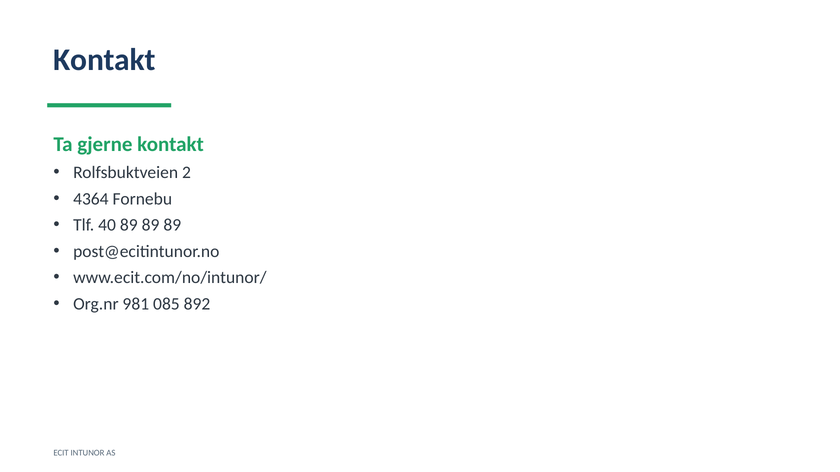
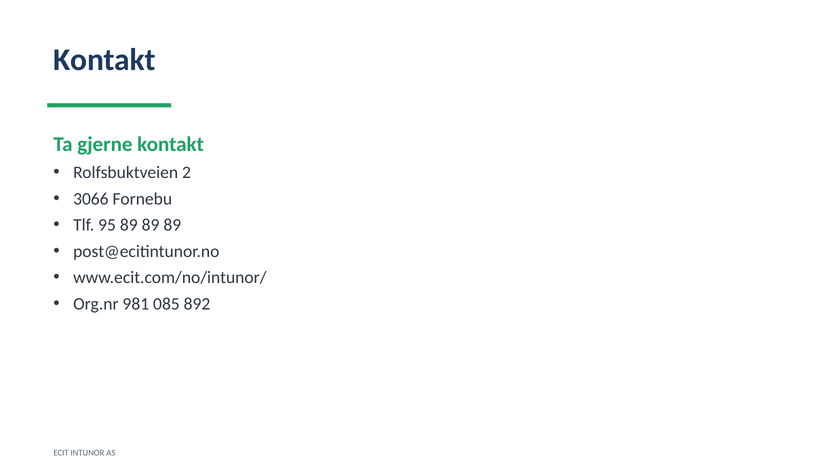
4364: 4364 -> 3066 (91, 199)
40: 40 -> 95 (107, 225)
